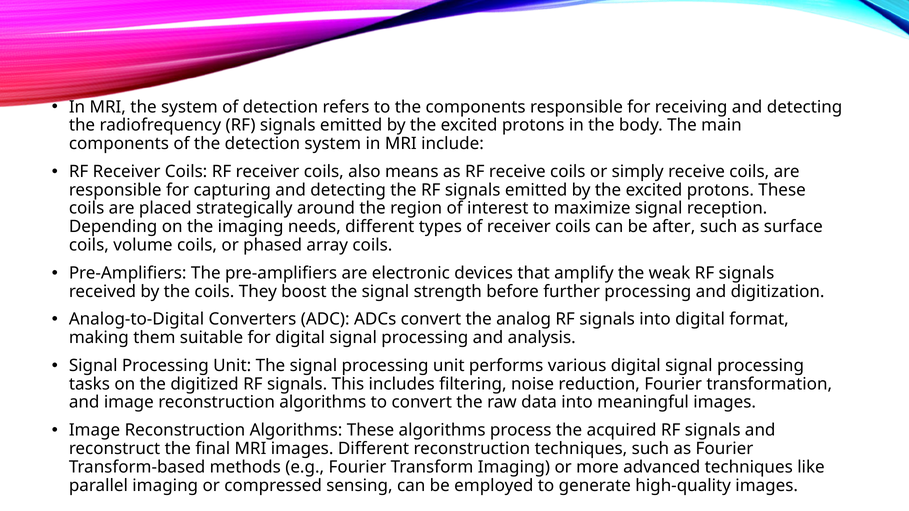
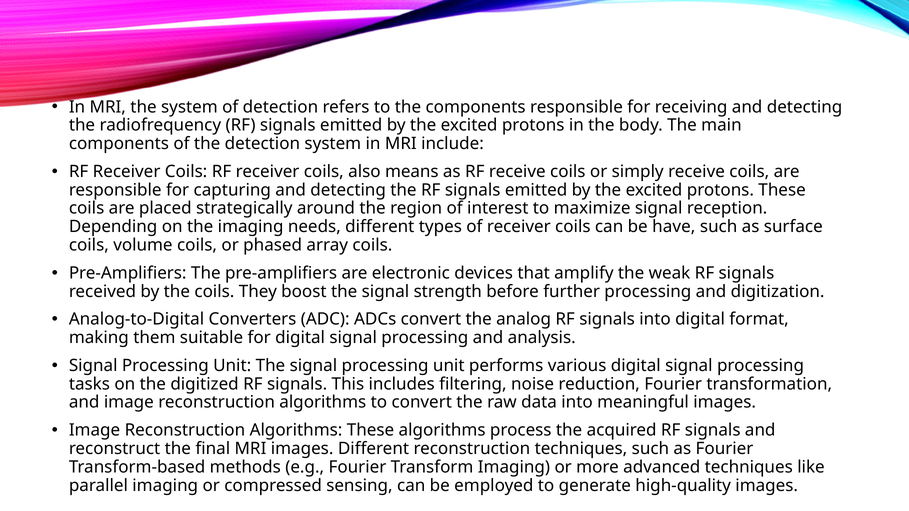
after: after -> have (674, 227)
